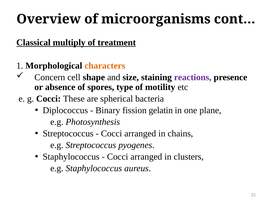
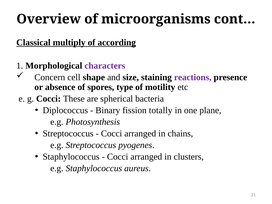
treatment: treatment -> according (117, 42)
characters colour: orange -> purple (105, 66)
gelatin: gelatin -> totally (161, 110)
